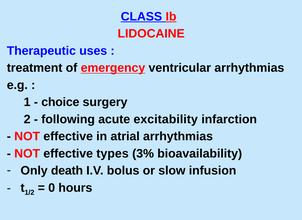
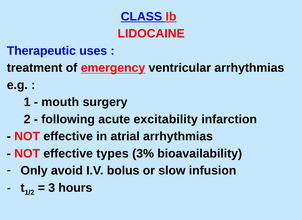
choice: choice -> mouth (60, 102)
death: death -> avoid (67, 170)
0: 0 -> 3 (52, 187)
